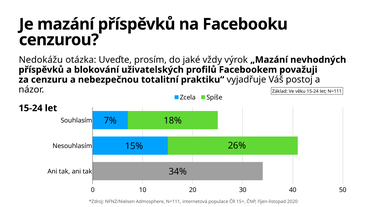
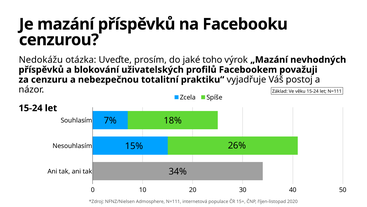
vždy: vždy -> toho (212, 60)
